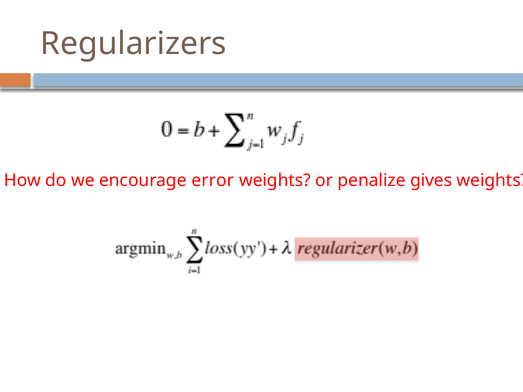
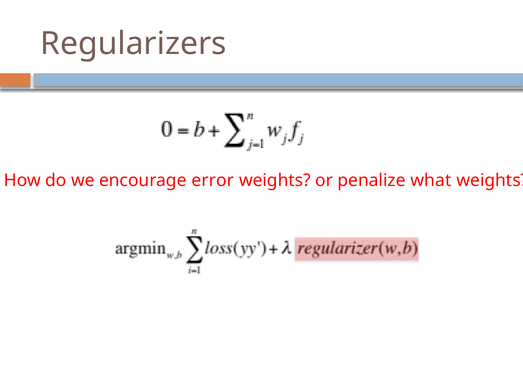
gives: gives -> what (431, 181)
